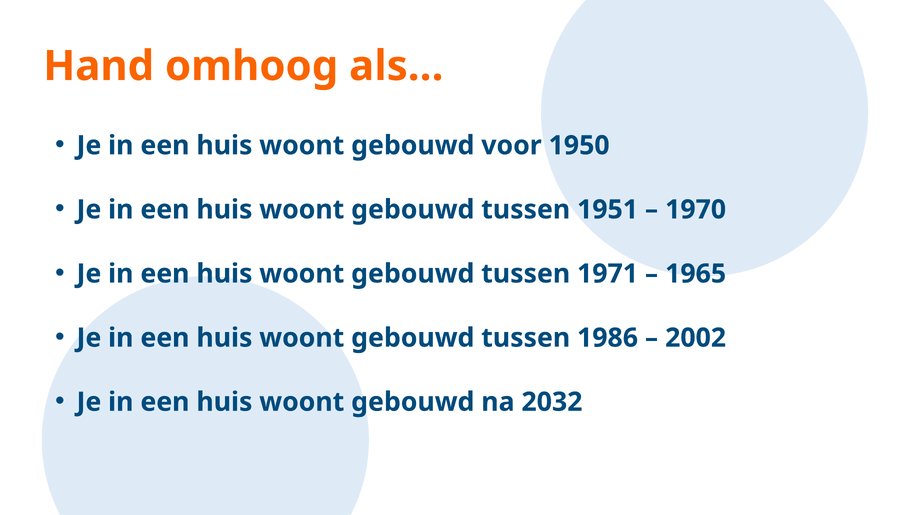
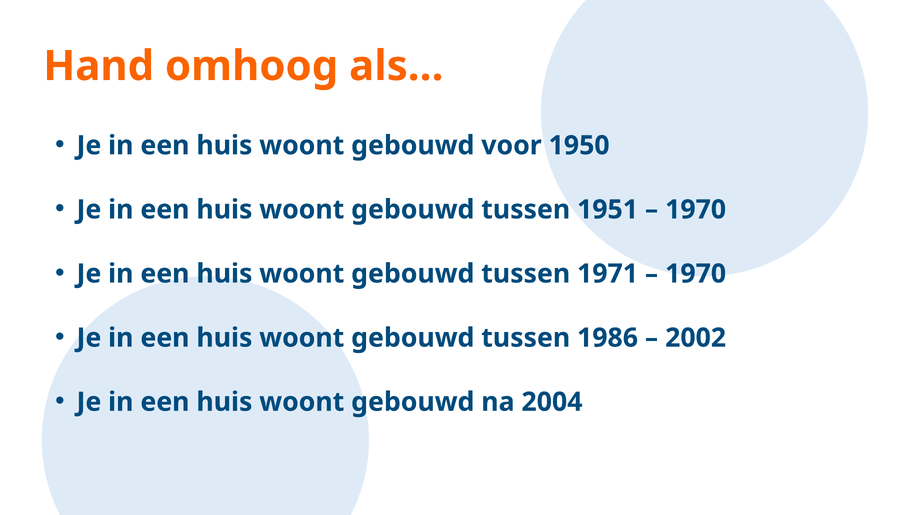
1965: 1965 -> 1970 (696, 274)
2032: 2032 -> 2004 (552, 402)
